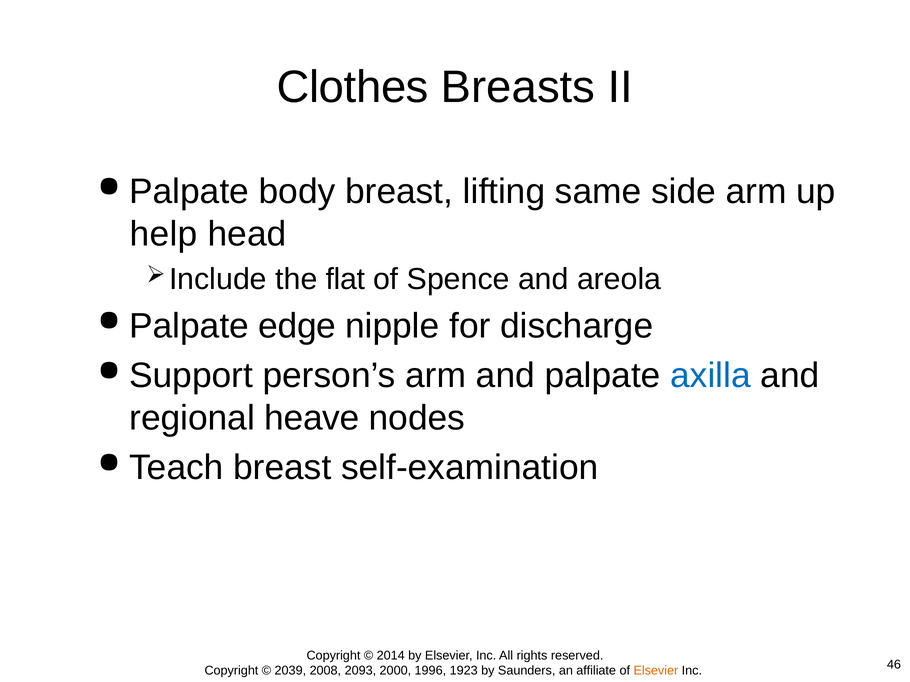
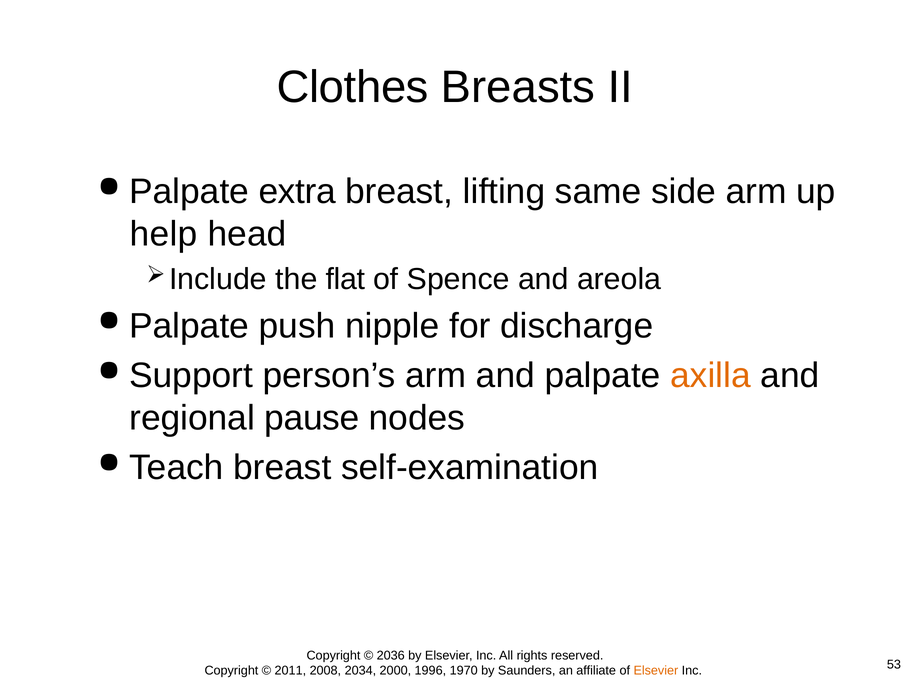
body: body -> extra (297, 192)
edge: edge -> push (297, 326)
axilla colour: blue -> orange (711, 376)
heave: heave -> pause (312, 418)
2014: 2014 -> 2036 (391, 656)
2039: 2039 -> 2011 (290, 671)
2093: 2093 -> 2034 (360, 671)
1923: 1923 -> 1970 (464, 671)
46: 46 -> 53 (894, 665)
